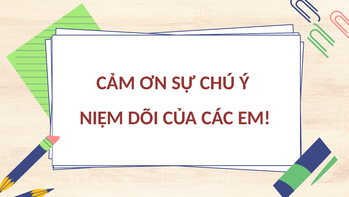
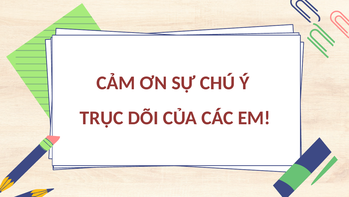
NIỆM: NIỆM -> TRỤC (102, 117)
